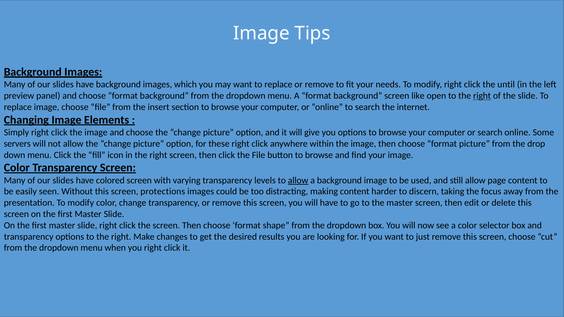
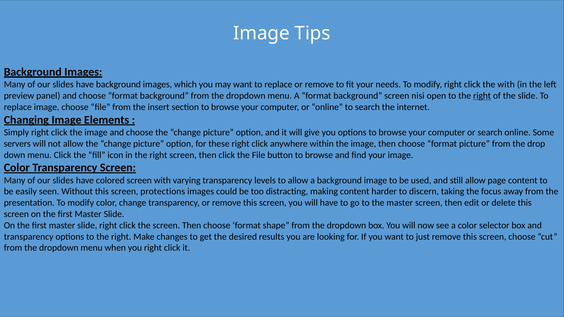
the until: until -> with (506, 85)
like: like -> nisi (418, 96)
allow underline: present -> none (298, 180)
